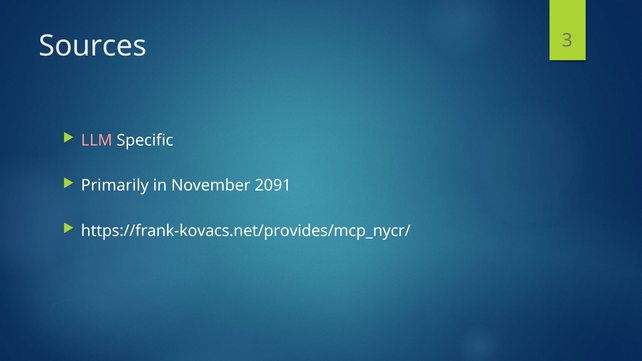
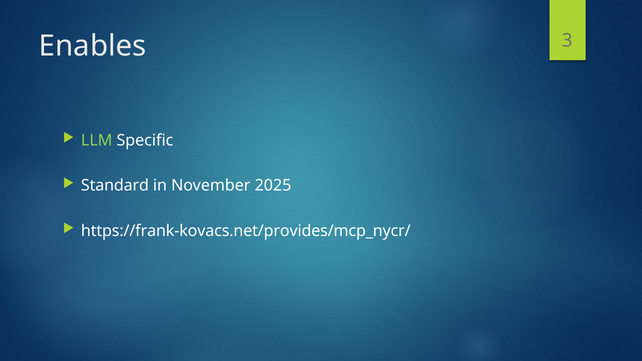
Sources: Sources -> Enables (93, 46)
LLM colour: pink -> light green (97, 141)
Primarily: Primarily -> Standard (115, 186)
2091: 2091 -> 2025 (273, 186)
